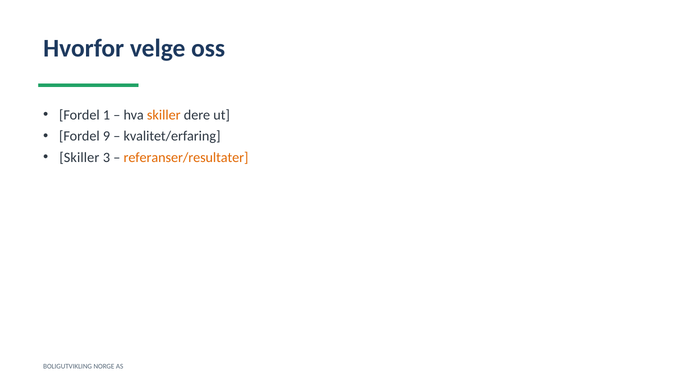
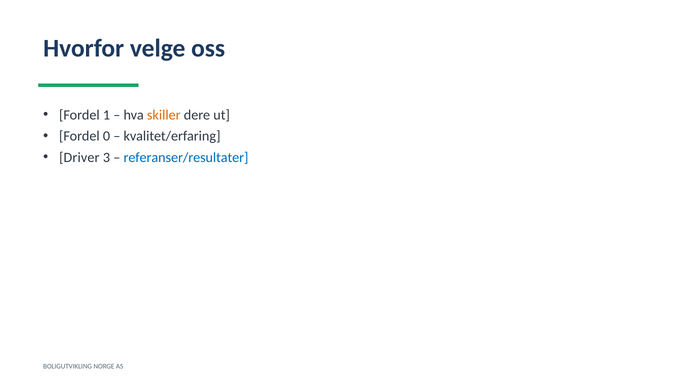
9: 9 -> 0 (106, 136)
Skiller: Skiller -> Driver (79, 157)
referanser/resultater colour: orange -> blue (186, 157)
